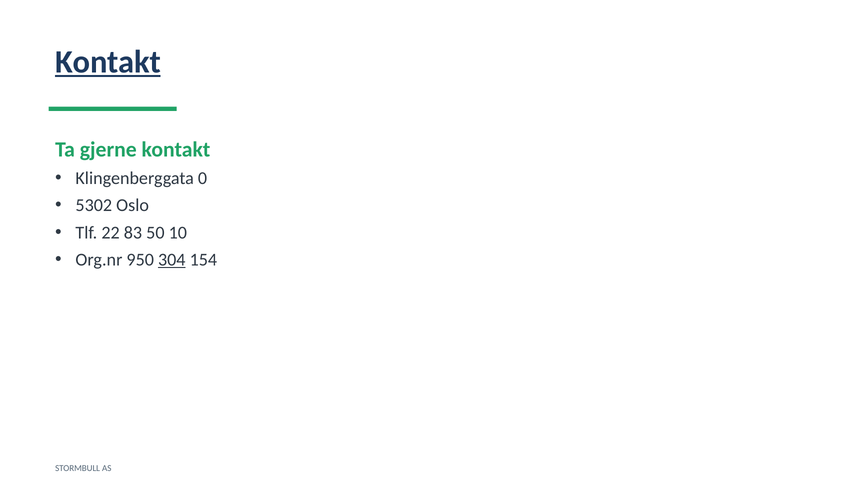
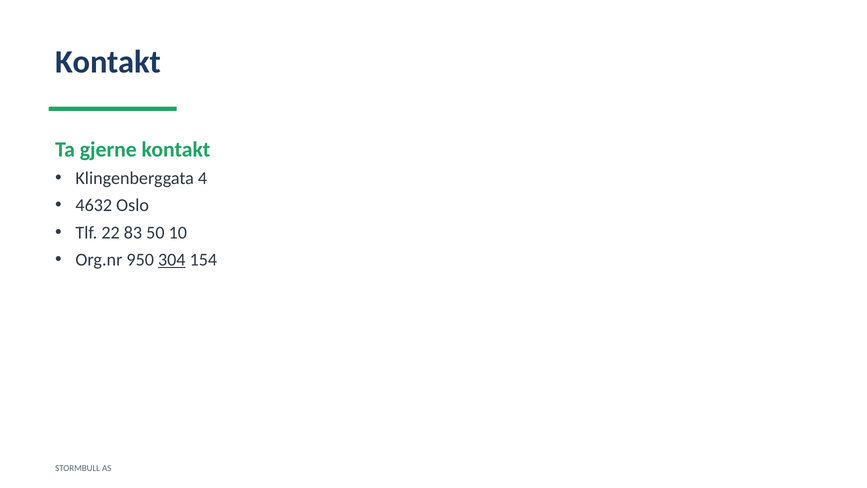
Kontakt underline: present -> none (108, 62)
0: 0 -> 4 (203, 178)
5302: 5302 -> 4632 (94, 205)
